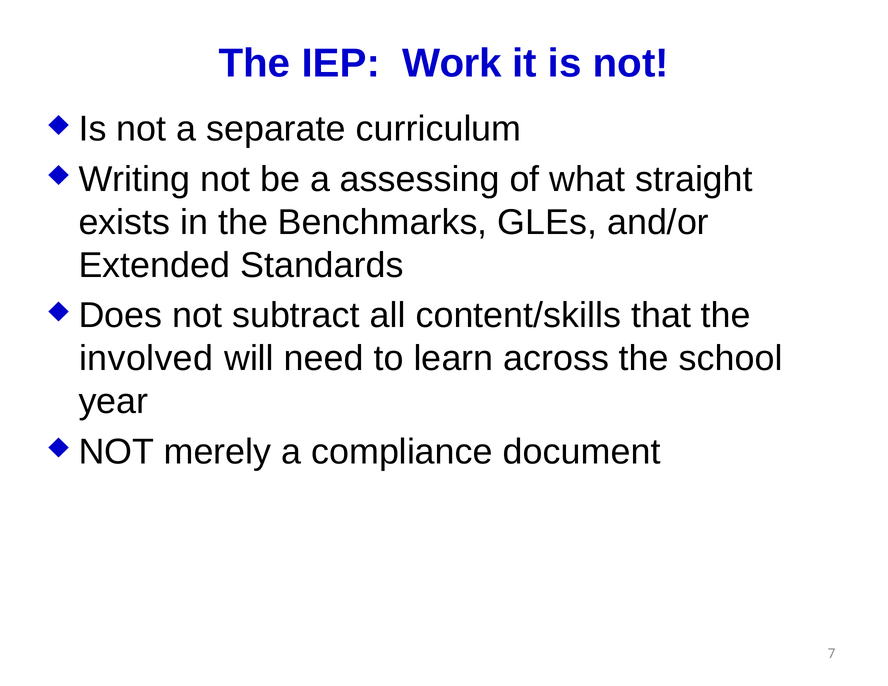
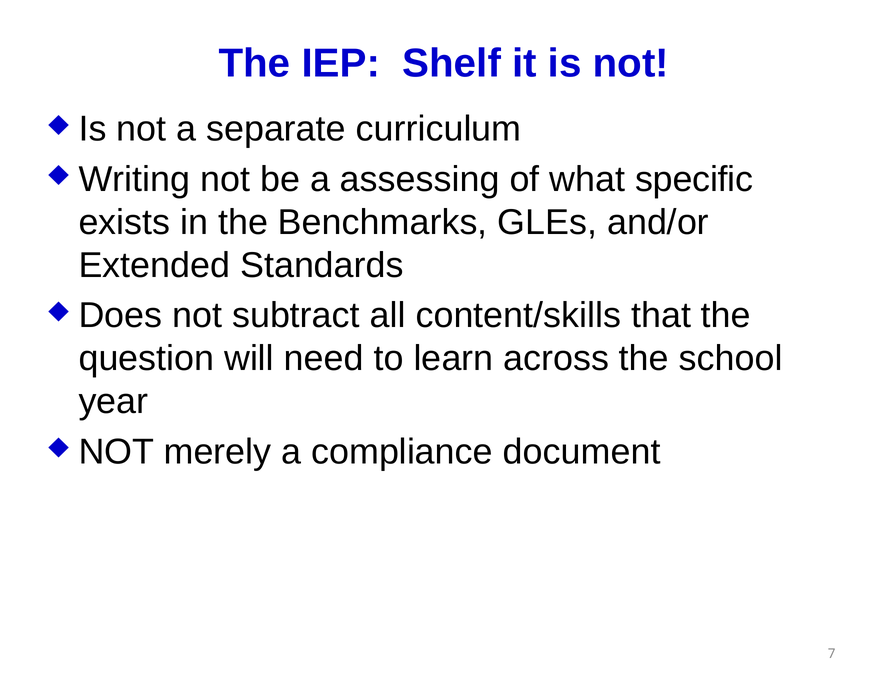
Work: Work -> Shelf (452, 64)
straight: straight -> specific (694, 179)
involved: involved -> question (146, 359)
